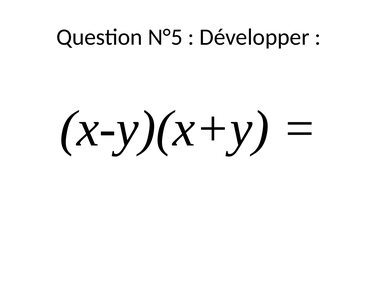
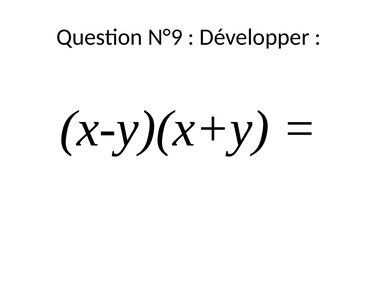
N°5: N°5 -> N°9 (165, 37)
